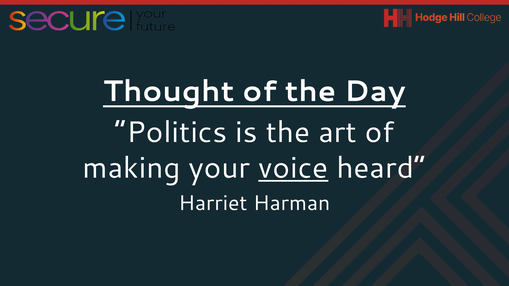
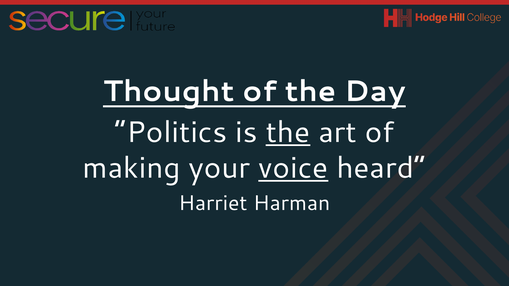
the underline: none -> present (288, 133)
